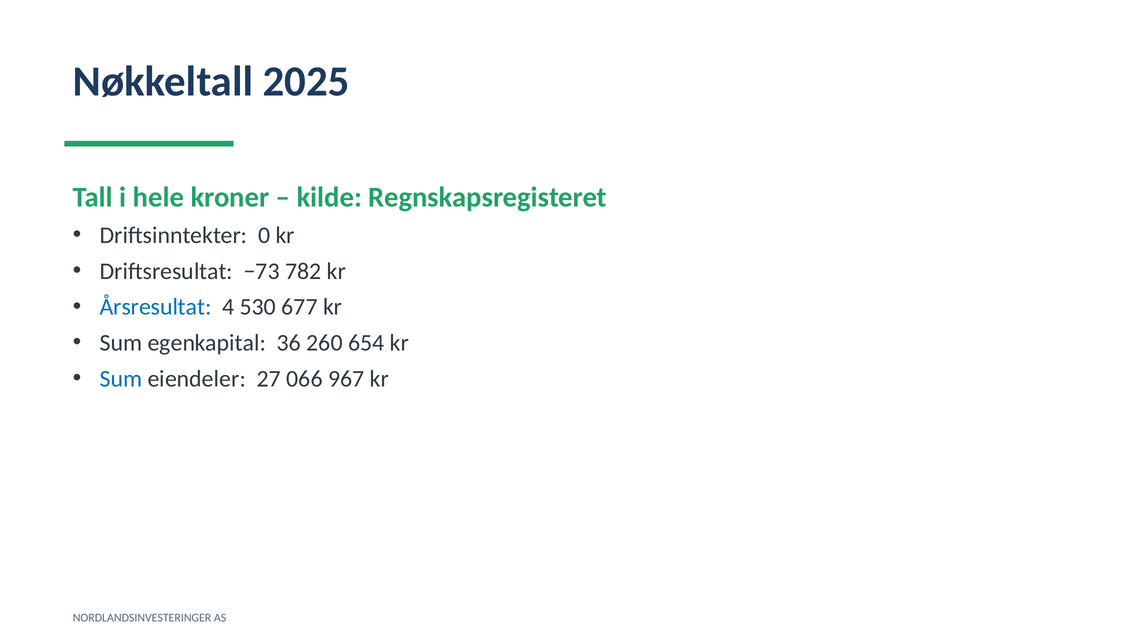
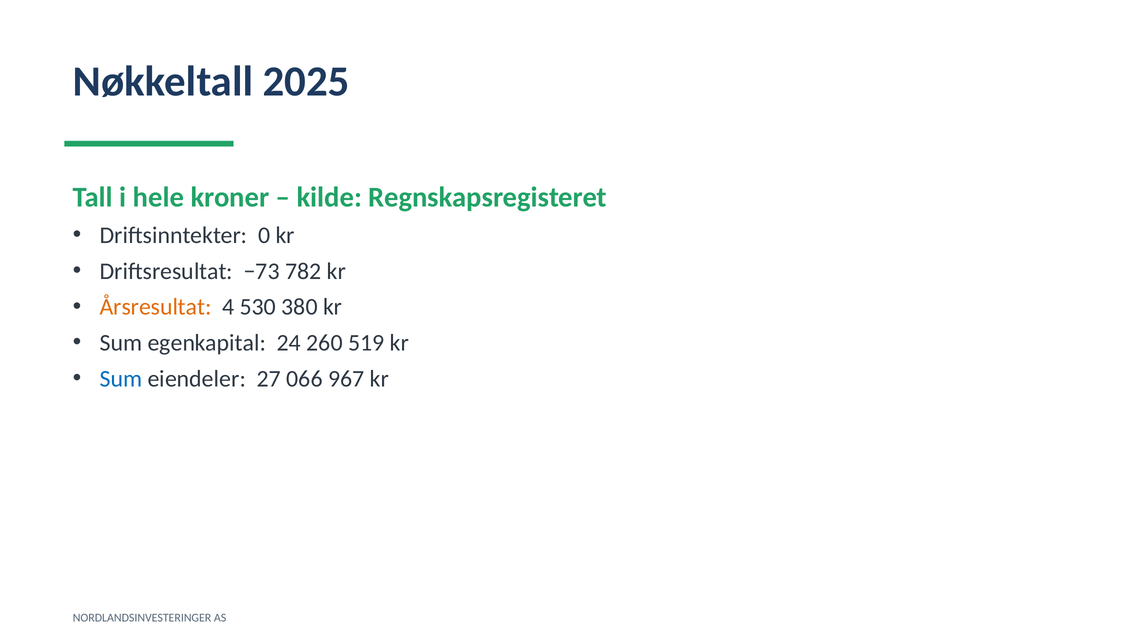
Årsresultat colour: blue -> orange (156, 307)
677: 677 -> 380 (299, 307)
36: 36 -> 24 (289, 343)
654: 654 -> 519 (366, 343)
